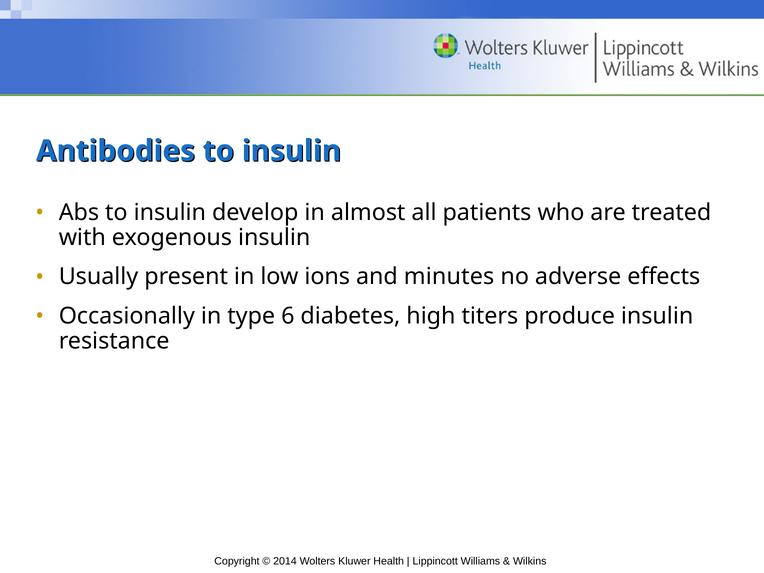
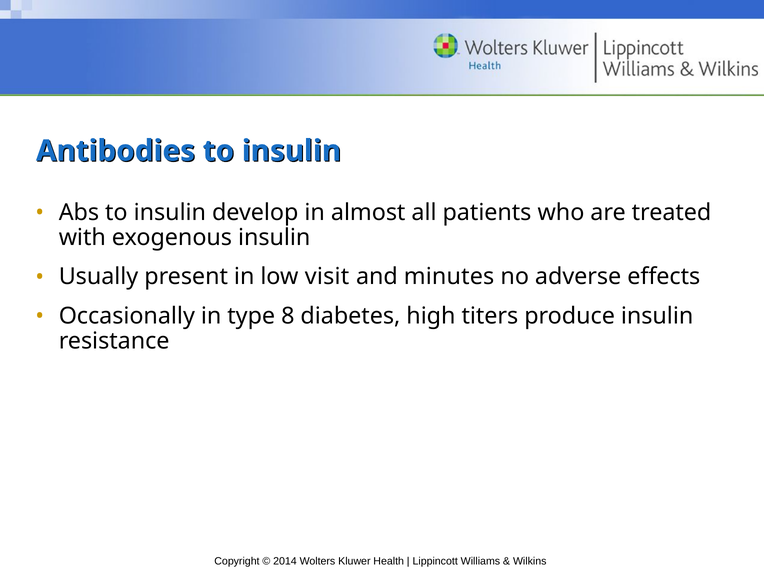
ions: ions -> visit (327, 277)
6: 6 -> 8 (288, 316)
